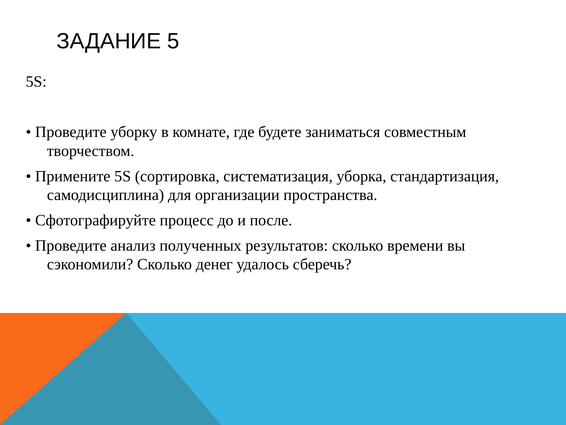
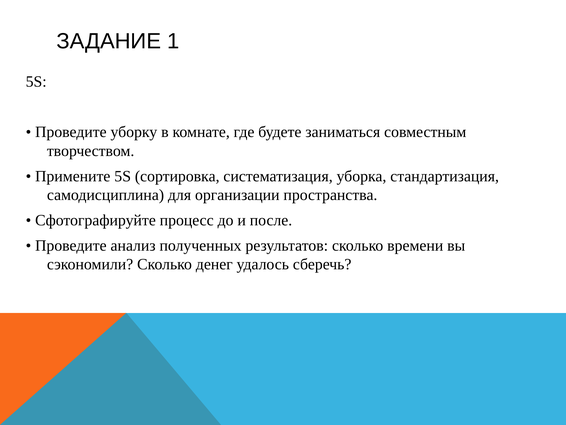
5: 5 -> 1 (173, 41)
